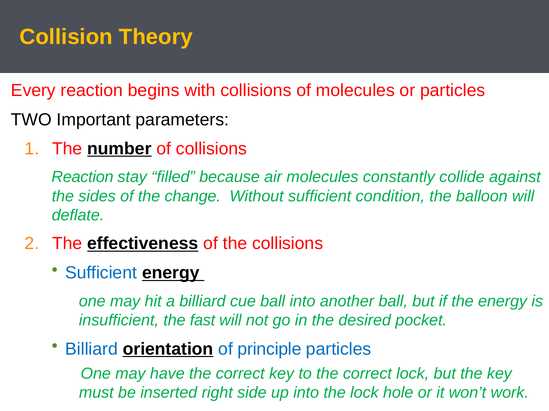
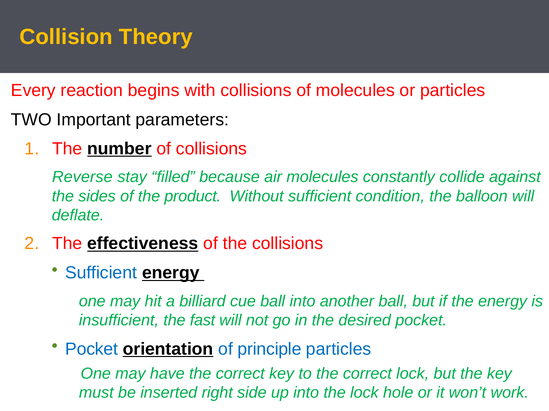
Reaction: Reaction -> Reverse (82, 177)
change: change -> product (193, 196)
Billiard: Billiard -> Pocket (92, 350)
